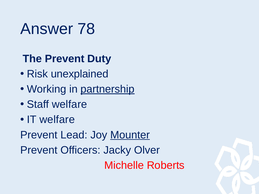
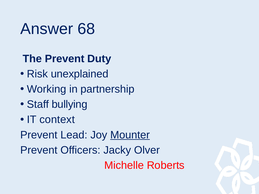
78: 78 -> 68 (86, 29)
partnership underline: present -> none (108, 89)
Staff welfare: welfare -> bullying (70, 105)
IT welfare: welfare -> context (57, 120)
